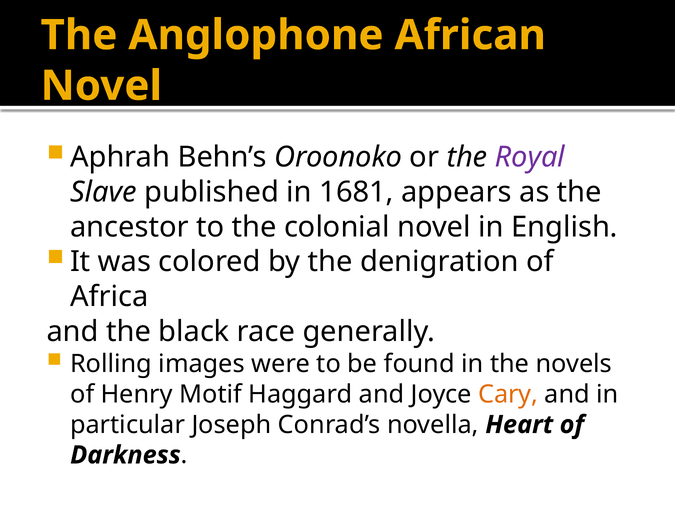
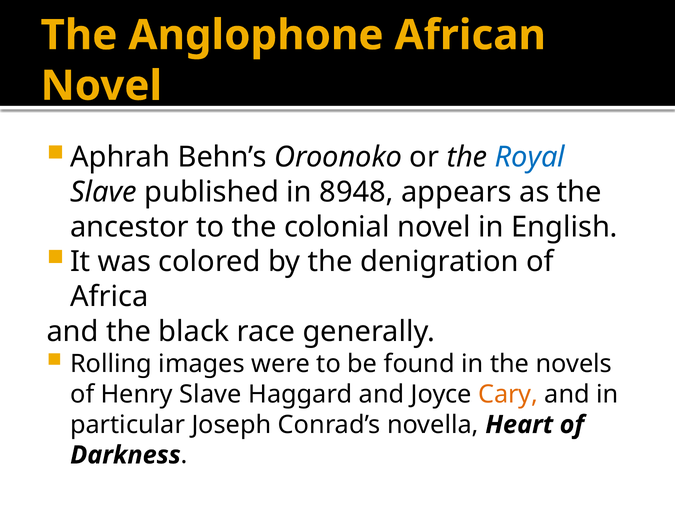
Royal colour: purple -> blue (530, 157)
1681: 1681 -> 8948 (357, 192)
Henry Motif: Motif -> Slave (210, 395)
